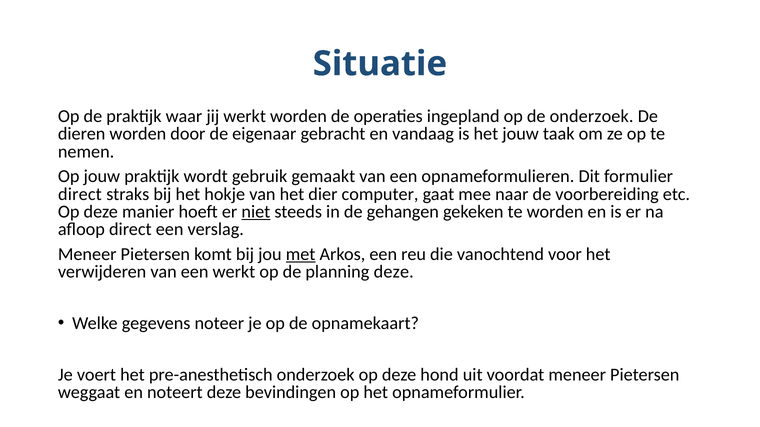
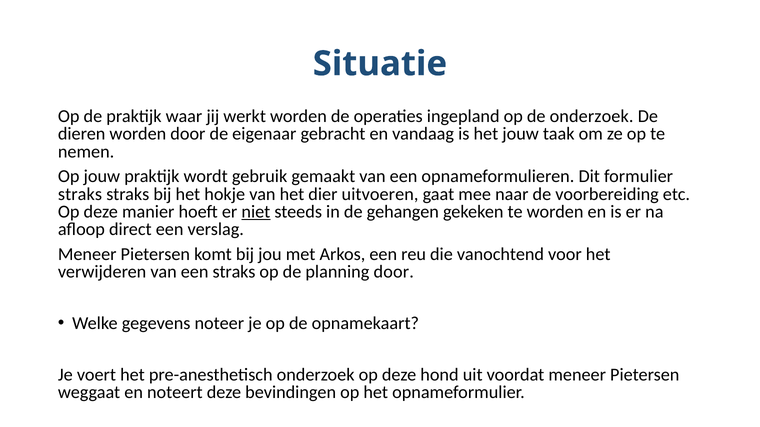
direct: direct -> straks (80, 194)
computer: computer -> uitvoeren (380, 194)
met underline: present -> none (301, 254)
een werkt: werkt -> straks (234, 272)
planning deze: deze -> door (394, 272)
